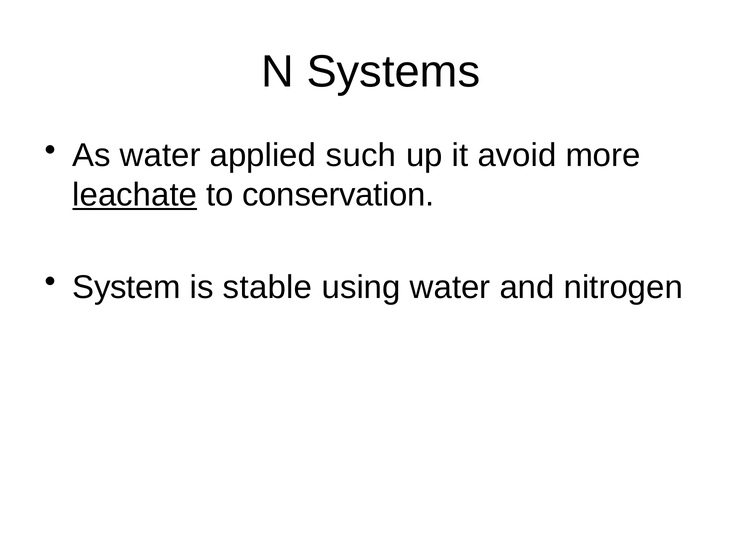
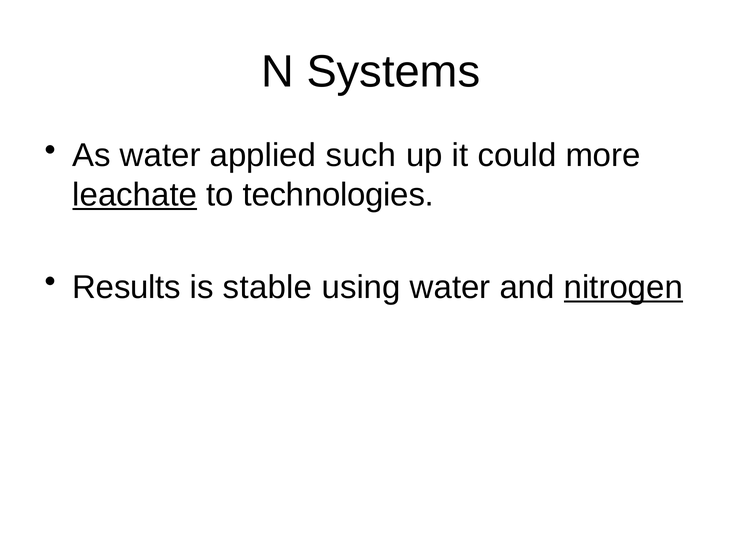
avoid: avoid -> could (517, 156)
conservation: conservation -> technologies (338, 195)
System: System -> Results (127, 288)
nitrogen underline: none -> present (623, 288)
